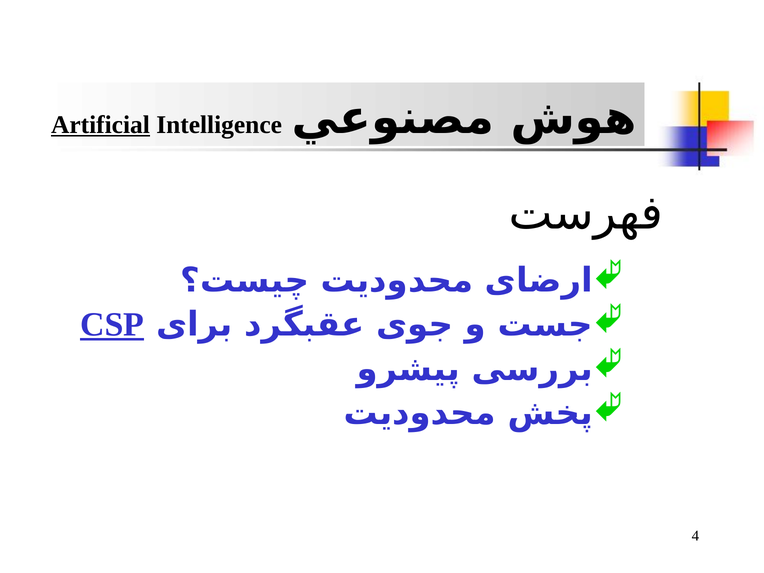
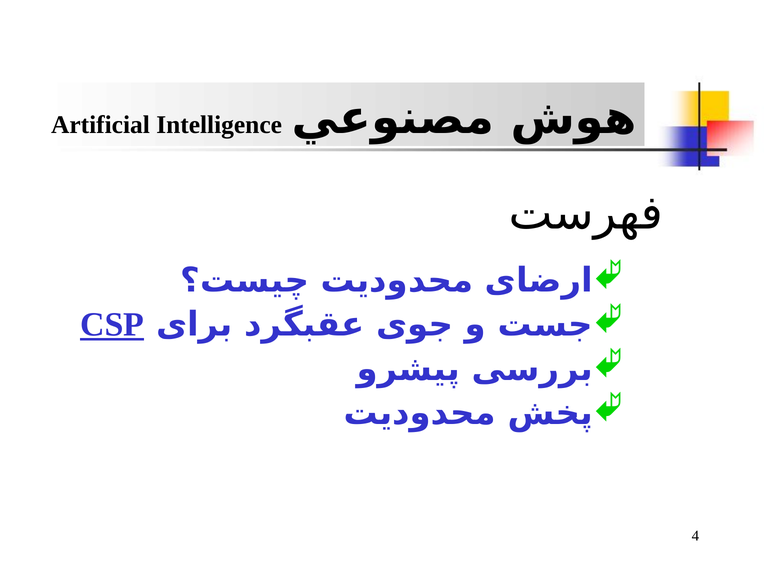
Artificial underline: present -> none (100, 125)
